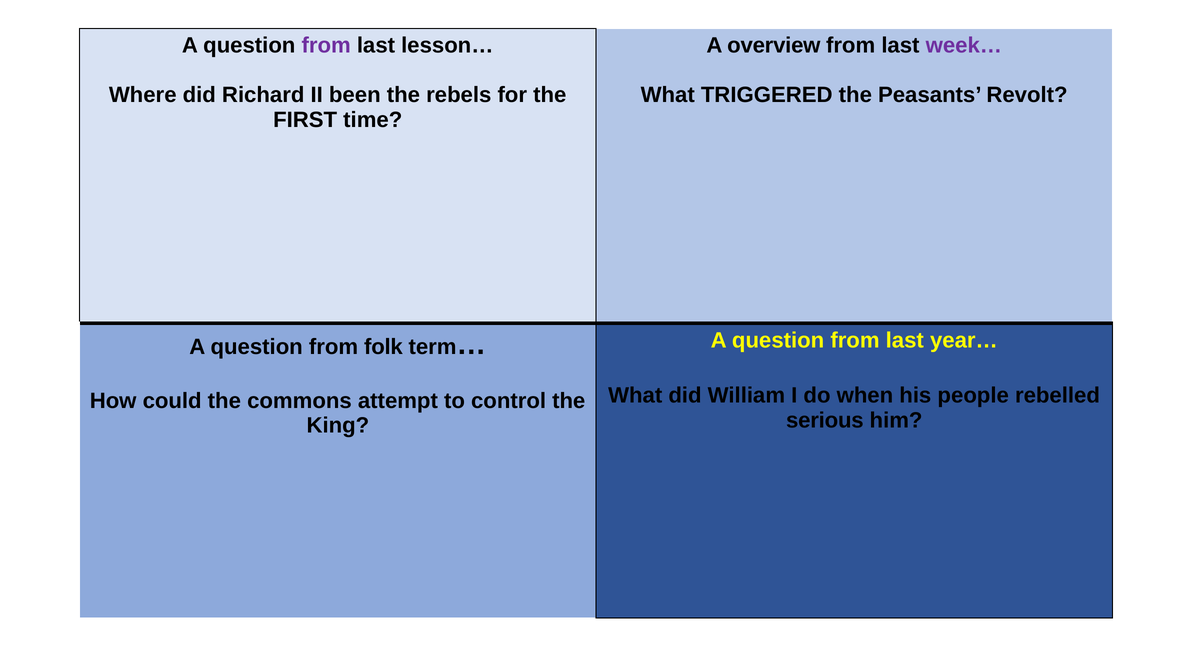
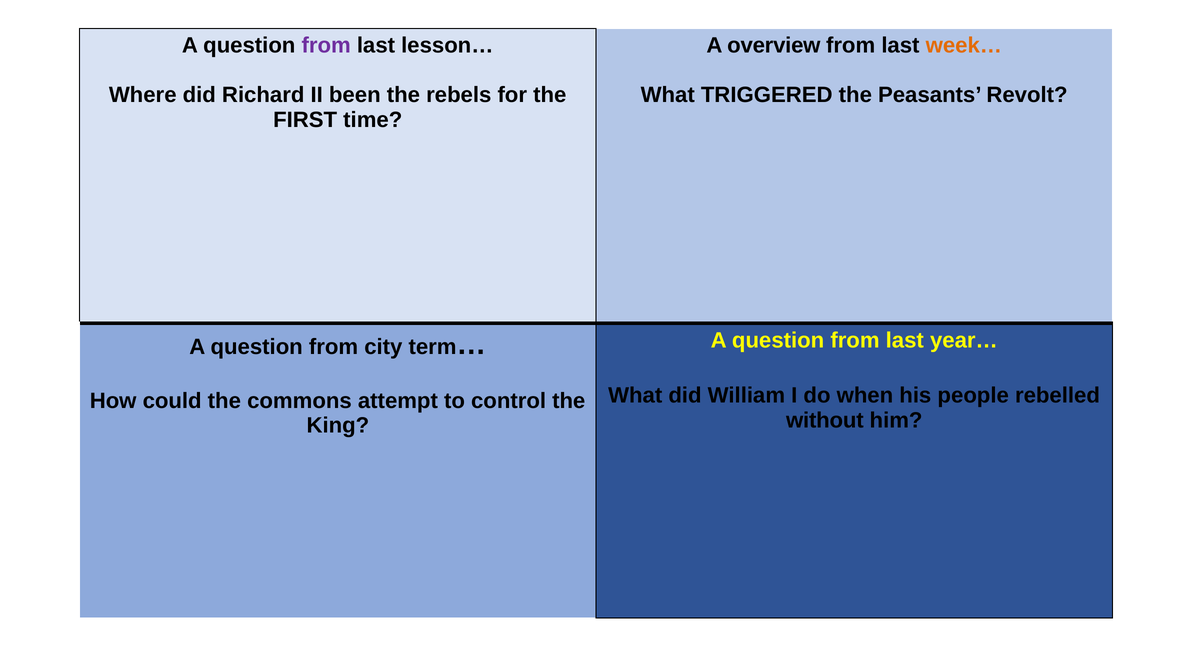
week… colour: purple -> orange (964, 45)
folk: folk -> city (383, 347)
serious: serious -> without (825, 420)
